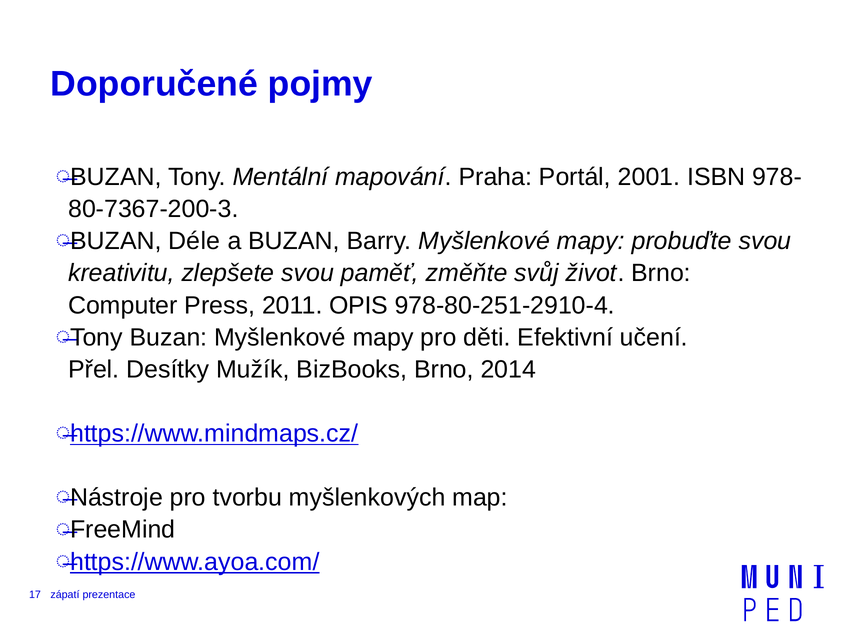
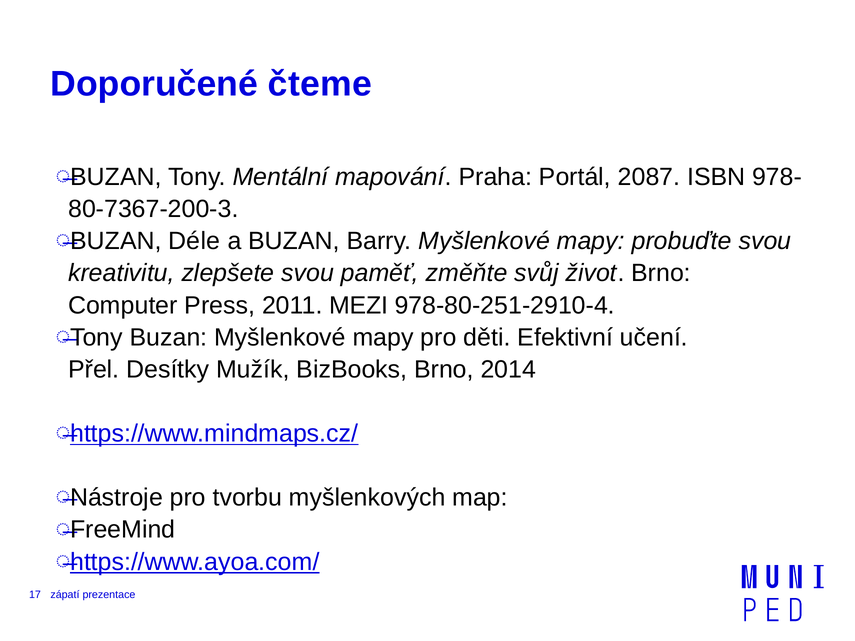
pojmy: pojmy -> čteme (320, 84)
2001: 2001 -> 2087 (649, 177)
OPIS: OPIS -> MEZI (359, 305)
